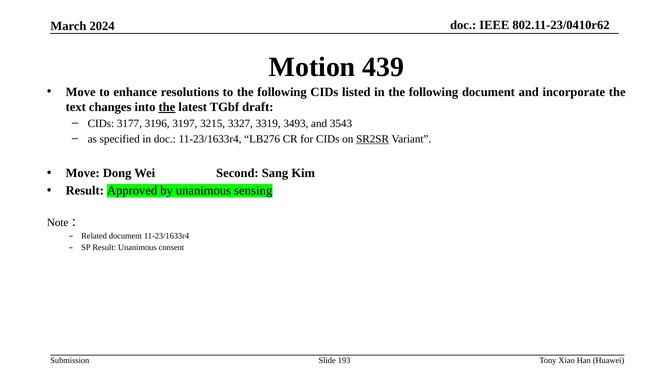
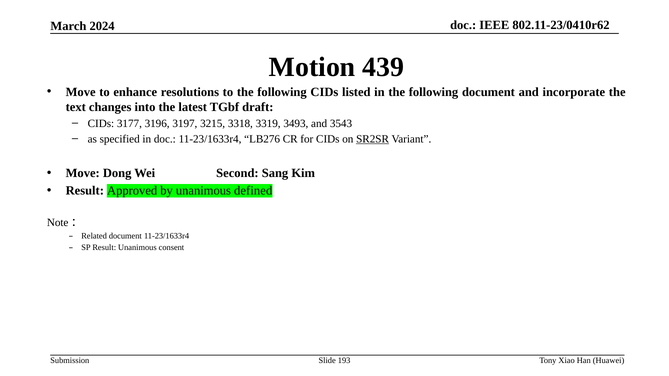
the underline: present -> none (167, 107)
3327: 3327 -> 3318 (240, 123)
sensing: sensing -> defined (253, 191)
